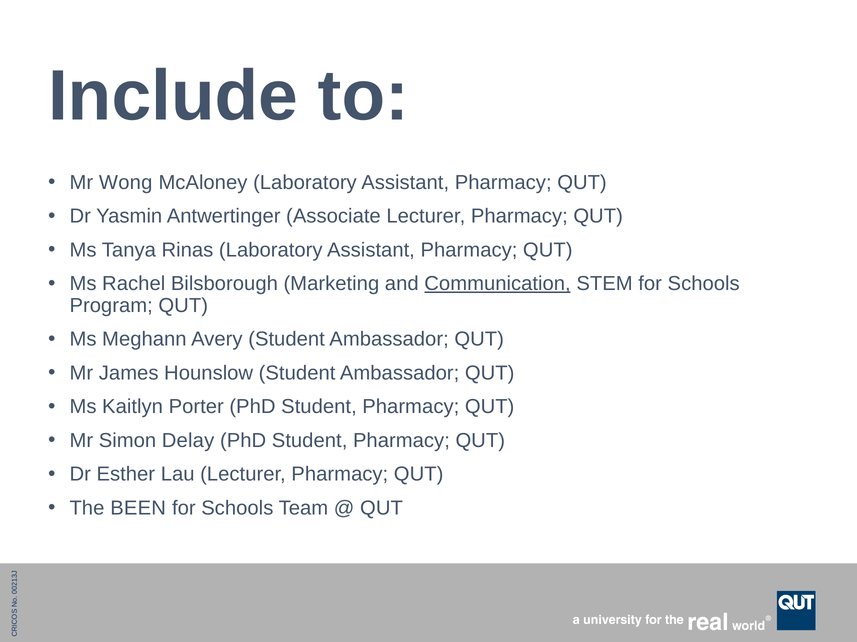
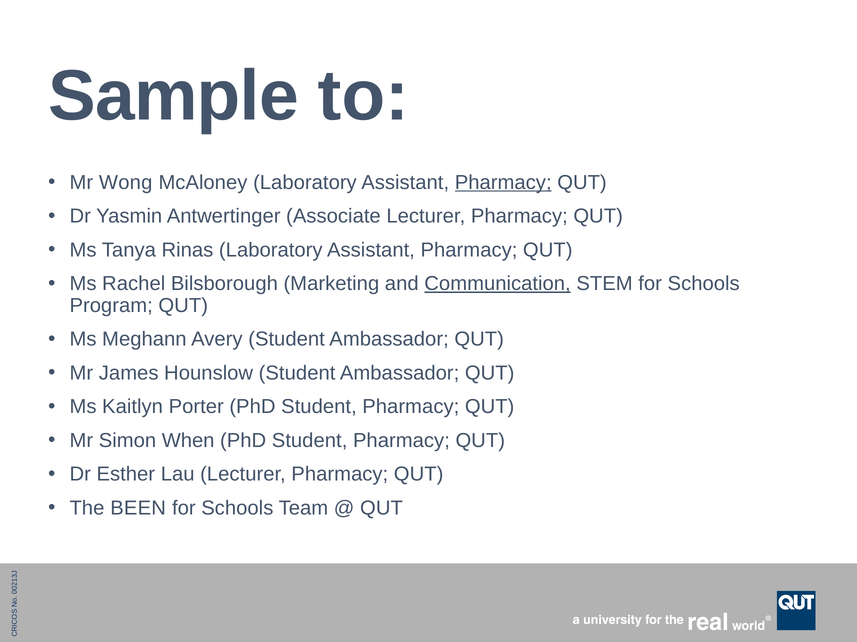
Include: Include -> Sample (173, 96)
Pharmacy underline: none -> present (503, 183)
Delay: Delay -> When (188, 441)
